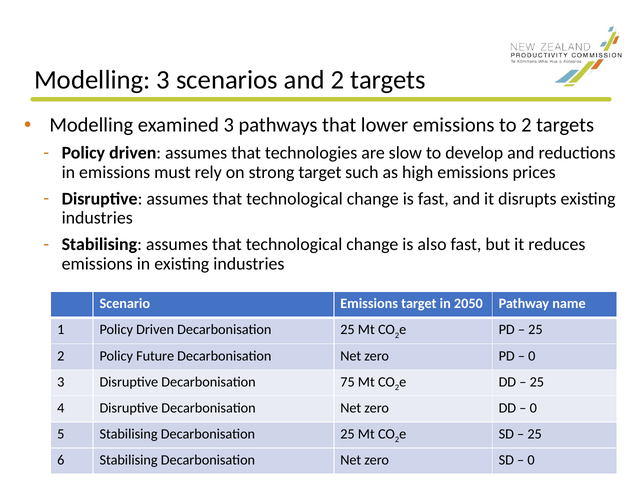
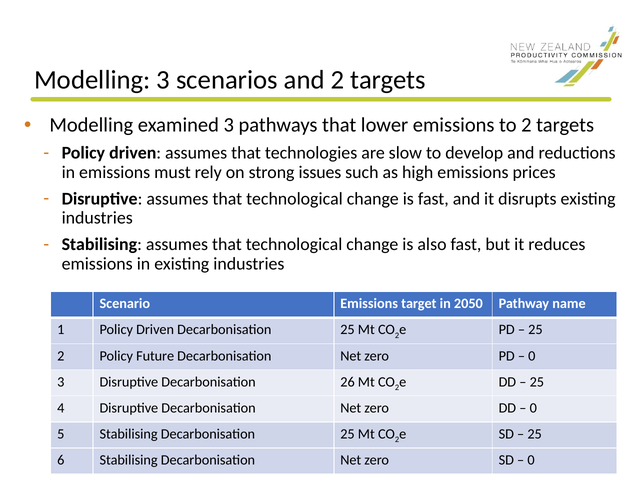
strong target: target -> issues (320, 172)
75: 75 -> 26 (348, 382)
